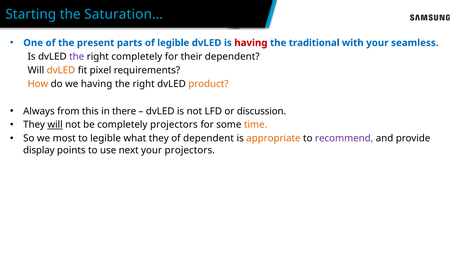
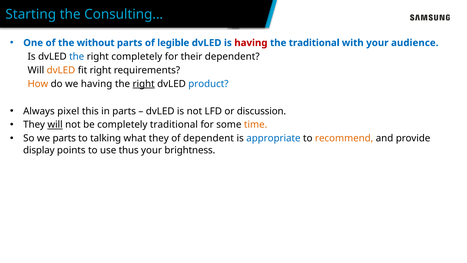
Saturation…: Saturation… -> Consulting… (124, 14)
present: present -> without (96, 43)
seamless: seamless -> audience (415, 43)
the colour: purple -> blue (77, 56)
fit pixel: pixel -> right (101, 70)
right underline: none -> present (144, 84)
product colour: orange -> blue (208, 84)
from: from -> pixel (68, 111)
in there: there -> parts (124, 111)
completely projectors: projectors -> traditional (174, 125)
we most: most -> parts (64, 138)
to legible: legible -> talking (106, 138)
appropriate colour: orange -> blue (273, 138)
recommend colour: purple -> orange (344, 138)
next: next -> thus (129, 150)
your projectors: projectors -> brightness (190, 150)
